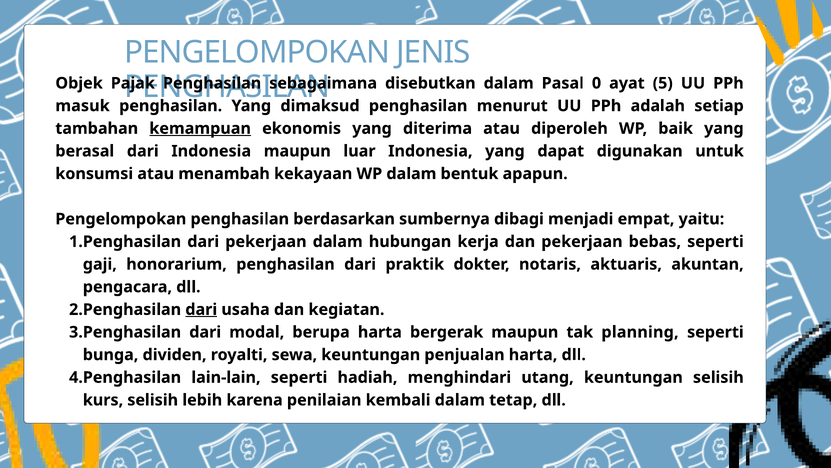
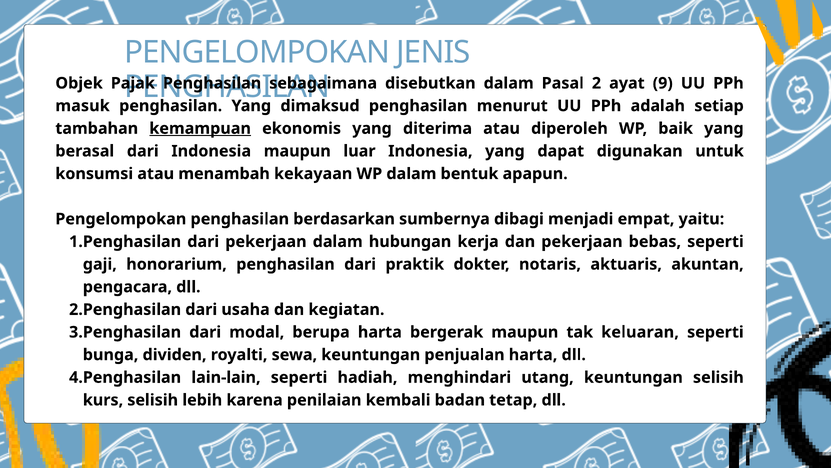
0: 0 -> 2 (597, 83)
5: 5 -> 9 (663, 83)
dari underline: present -> none (201, 309)
planning: planning -> keluaran (640, 332)
kembali dalam: dalam -> badan (460, 400)
